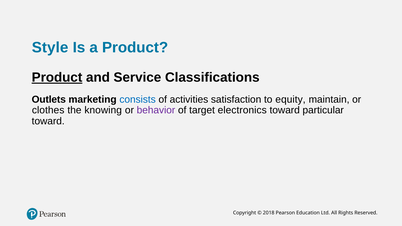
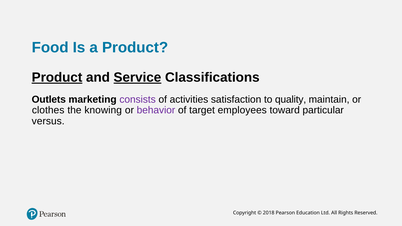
Style: Style -> Food (50, 48)
Service underline: none -> present (137, 77)
consists colour: blue -> purple (138, 100)
equity: equity -> quality (291, 100)
electronics: electronics -> employees (242, 110)
toward: toward -> versus (48, 121)
